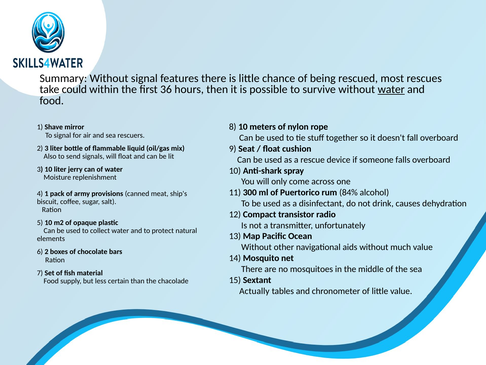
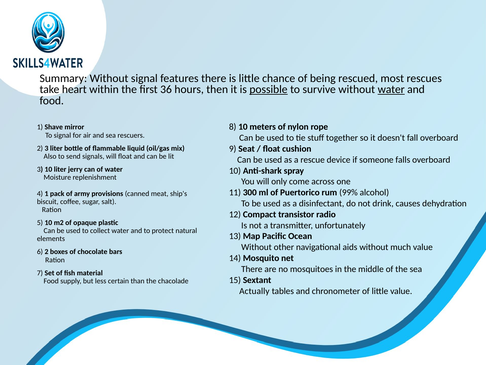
could: could -> heart (74, 89)
possible underline: none -> present (268, 89)
84%: 84% -> 99% (348, 192)
